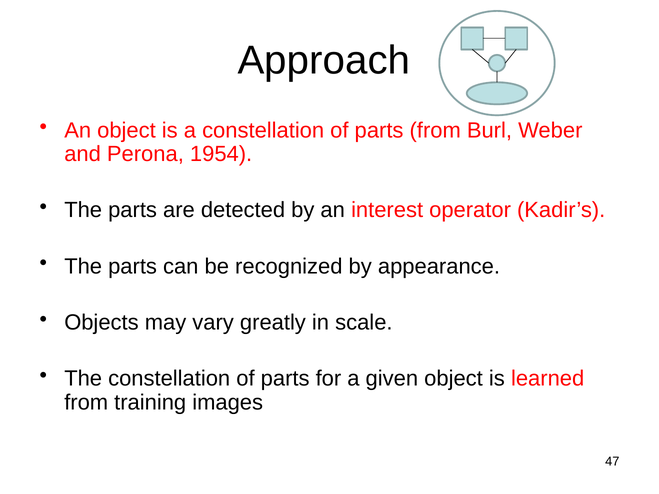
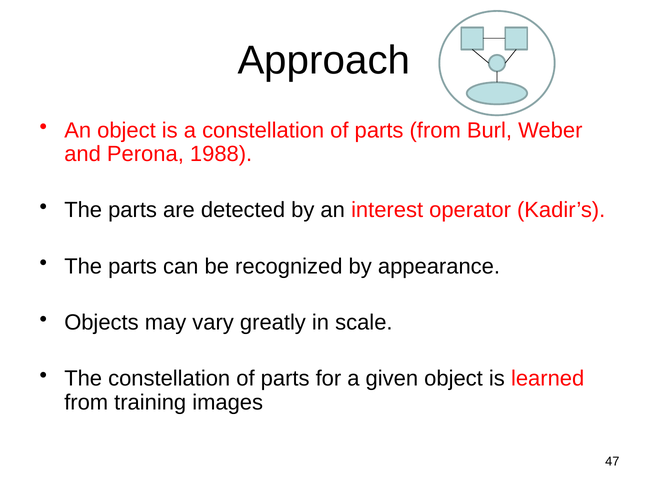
1954: 1954 -> 1988 (221, 154)
